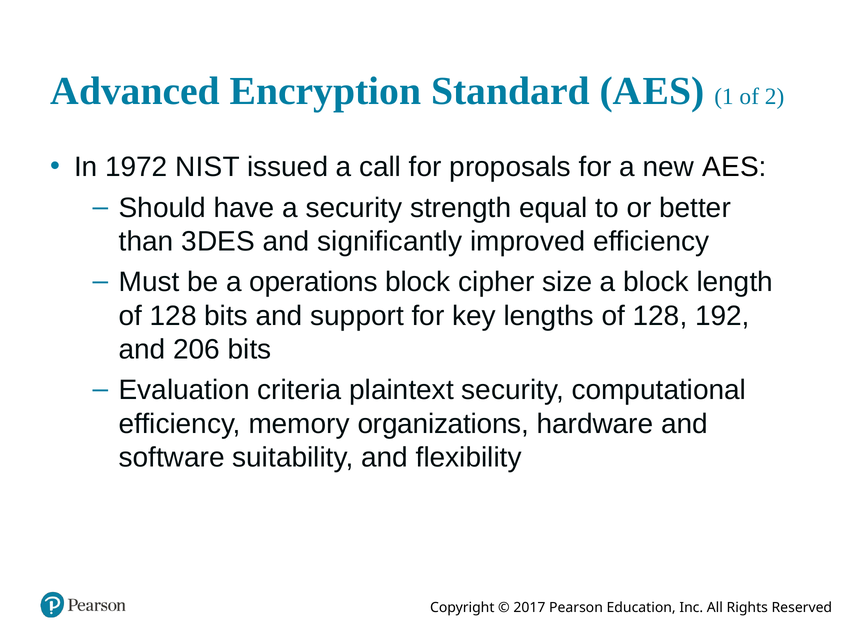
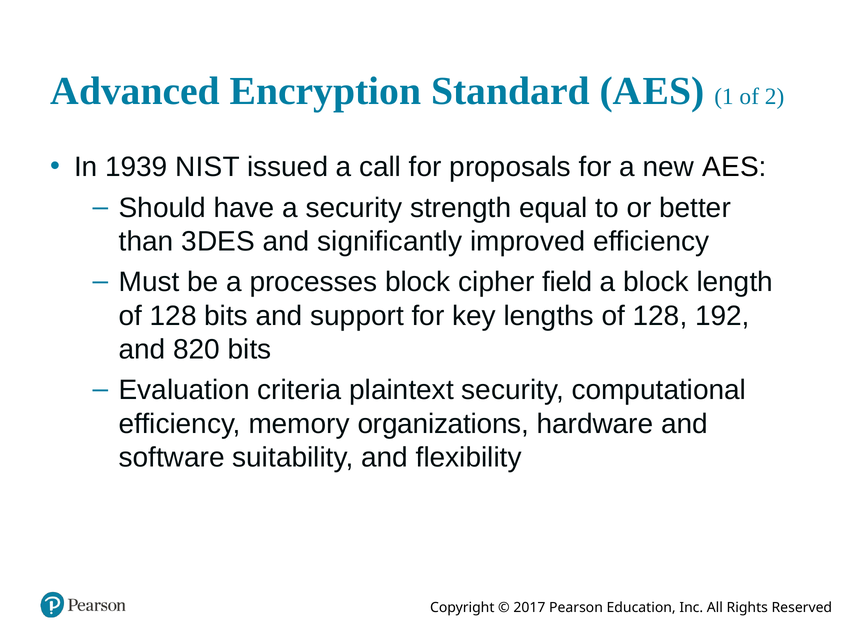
1972: 1972 -> 1939 (136, 167)
operations: operations -> processes (313, 282)
size: size -> field (567, 282)
206: 206 -> 820 (197, 349)
